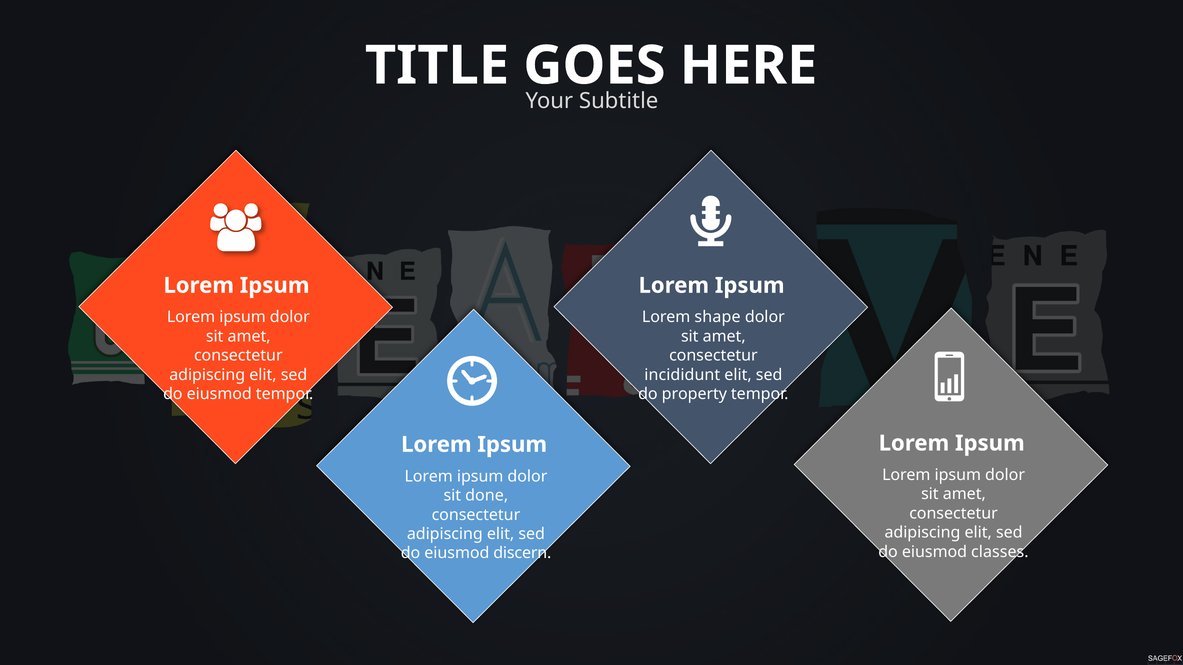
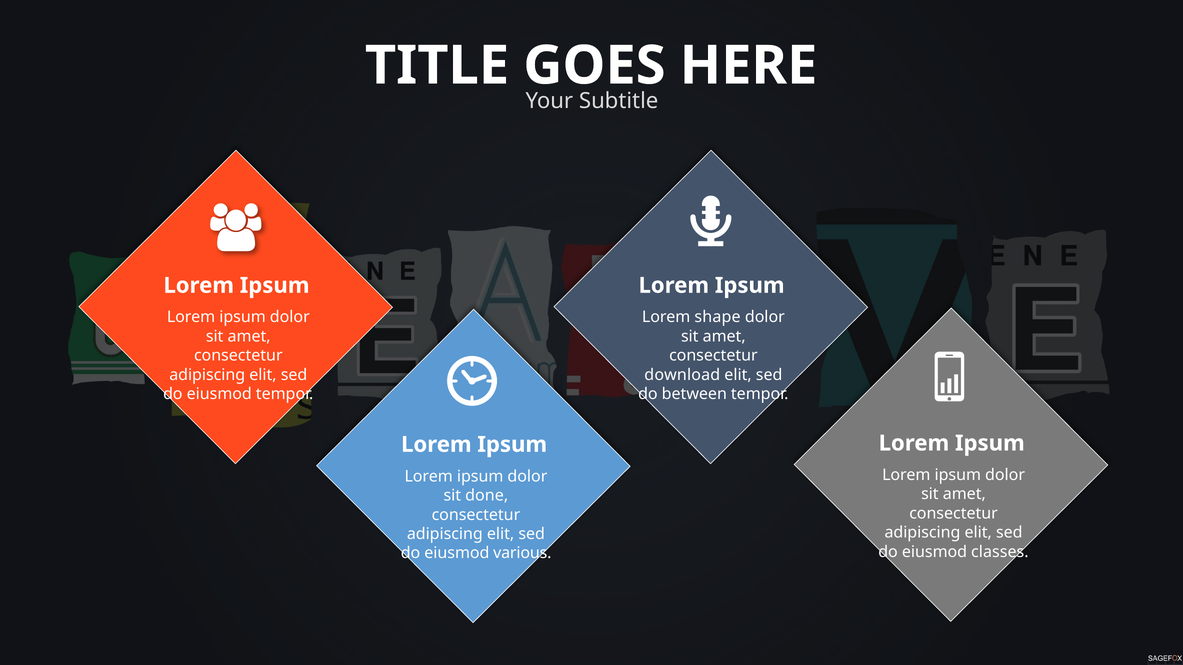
incididunt: incididunt -> download (682, 375)
property: property -> between (694, 394)
discern: discern -> various (522, 554)
